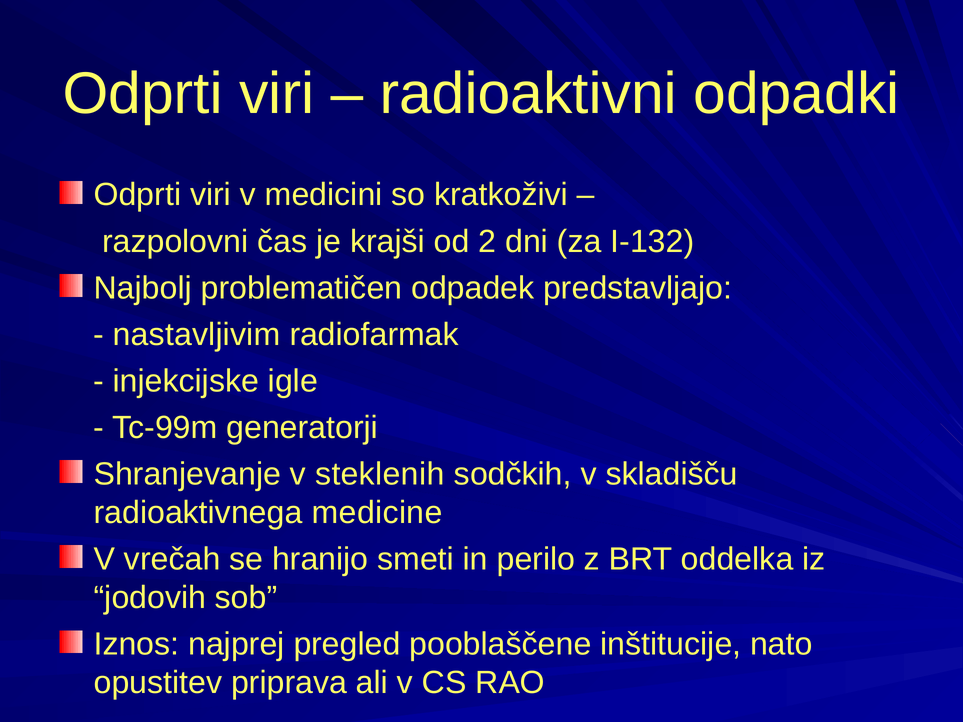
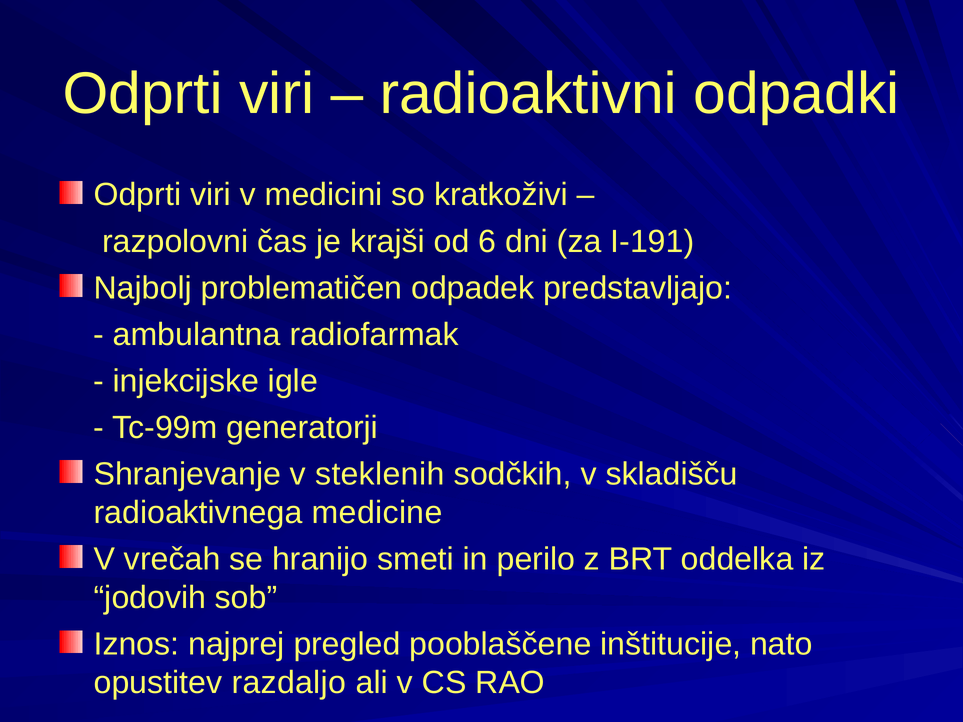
2: 2 -> 6 (487, 242)
I-132: I-132 -> I-191 (652, 242)
nastavljivim: nastavljivim -> ambulantna (197, 335)
priprava: priprava -> razdaljo (289, 683)
